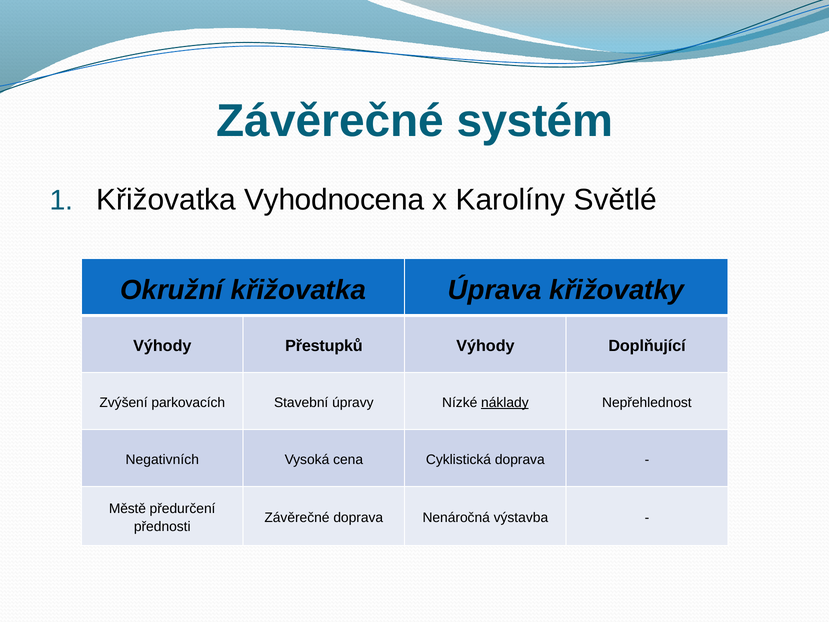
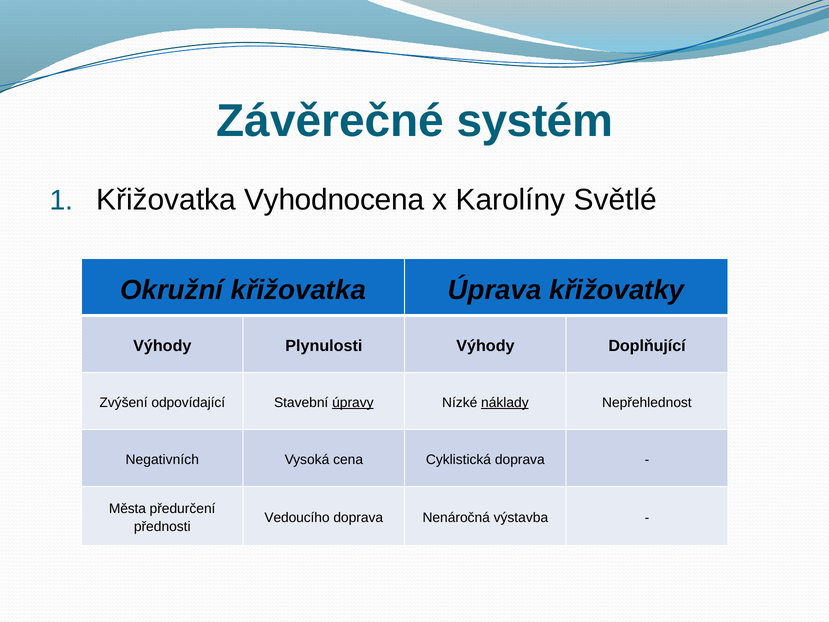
Přestupků: Přestupků -> Plynulosti (324, 346)
parkovacích: parkovacích -> odpovídající (188, 402)
úpravy underline: none -> present (353, 402)
Městě: Městě -> Města (127, 508)
Závěrečné: Závěrečné -> Vedoucího (297, 517)
